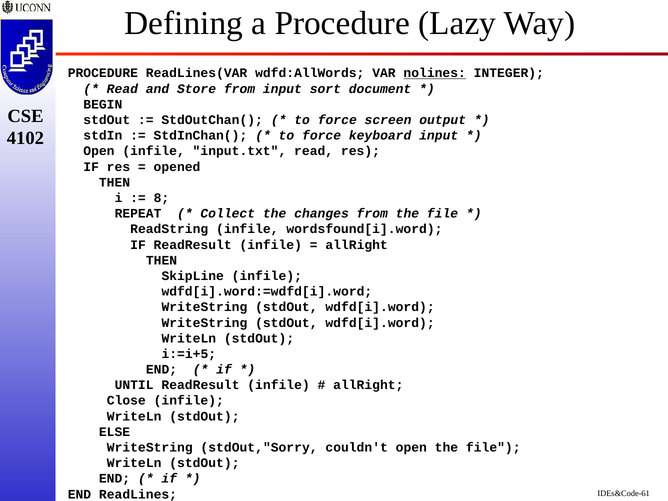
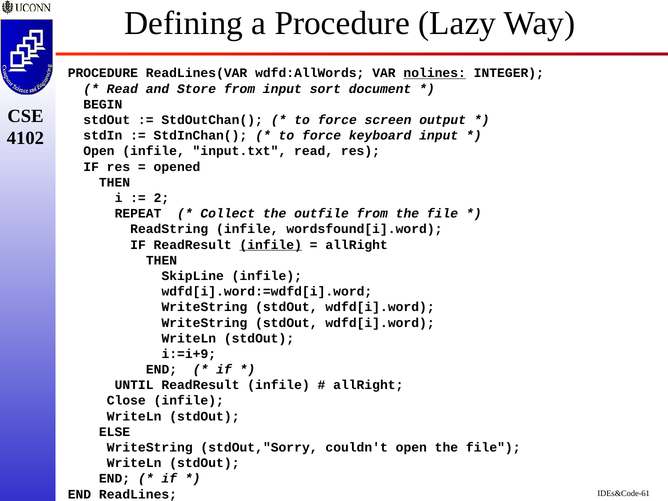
8: 8 -> 2 (161, 198)
changes: changes -> outfile (322, 214)
infile underline: none -> present (271, 245)
i:=i+5: i:=i+5 -> i:=i+9 (189, 354)
